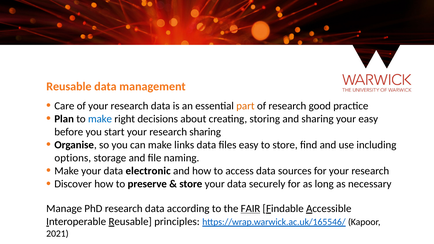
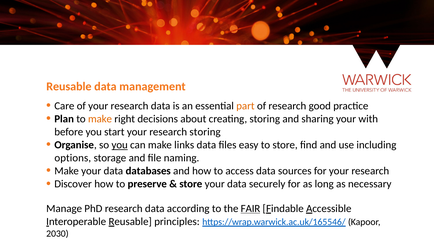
make colour: blue -> orange (100, 119)
your easy: easy -> with (368, 119)
research sharing: sharing -> storing (205, 132)
you underline: none -> present (120, 145)
electronic: electronic -> databases (148, 171)
2021: 2021 -> 2030 (57, 234)
